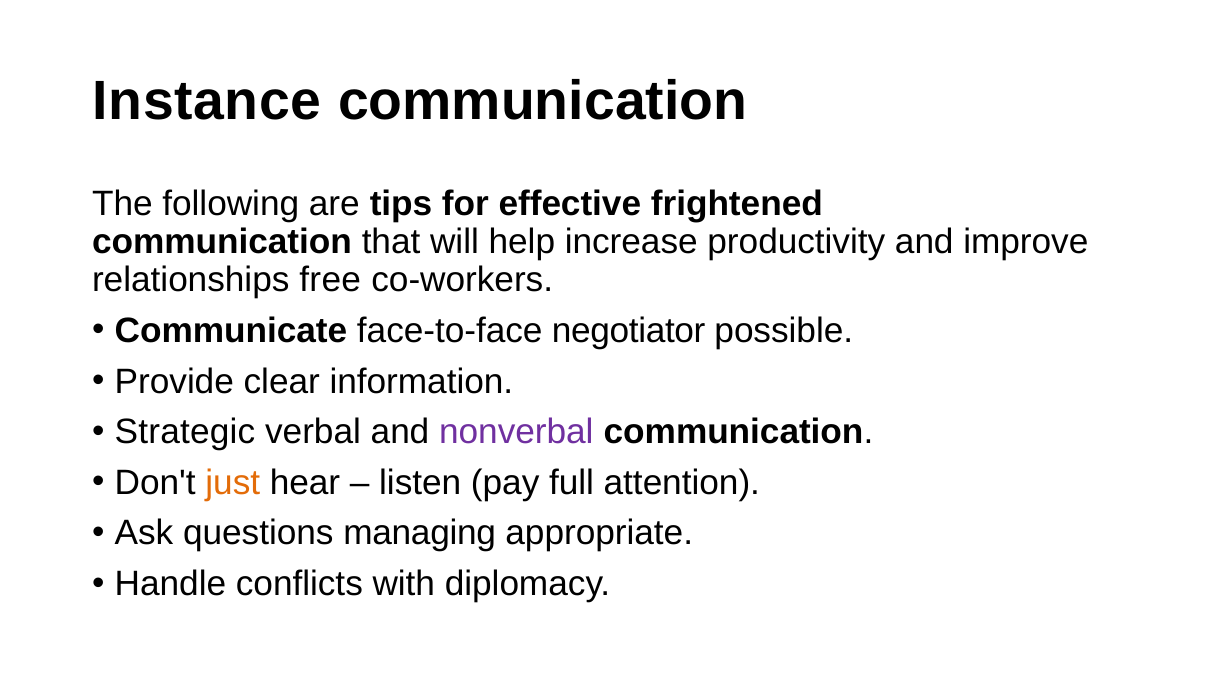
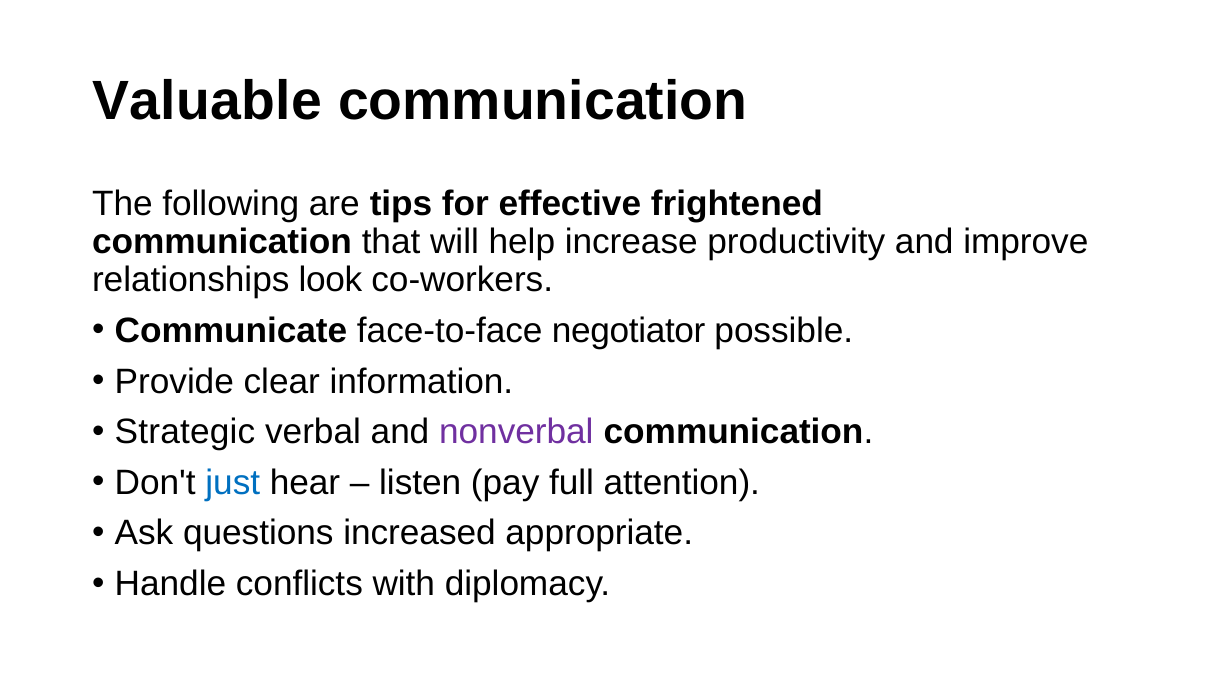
Instance: Instance -> Valuable (207, 101)
free: free -> look (331, 280)
just colour: orange -> blue (233, 483)
managing: managing -> increased (420, 534)
